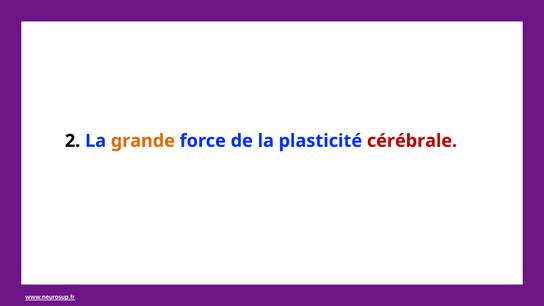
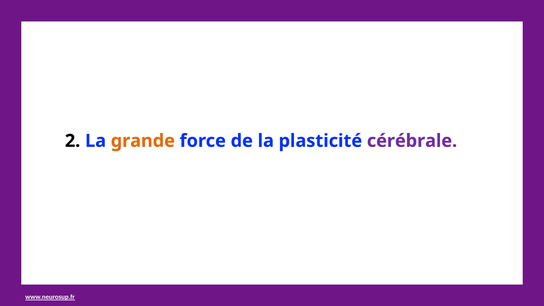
cérébrale colour: red -> purple (412, 141)
